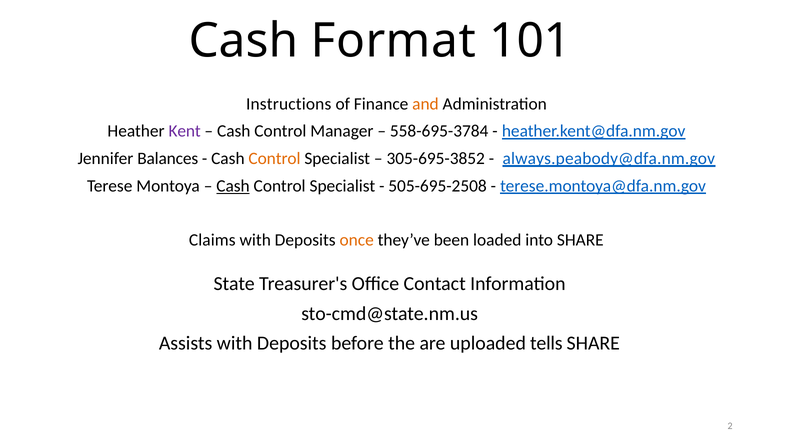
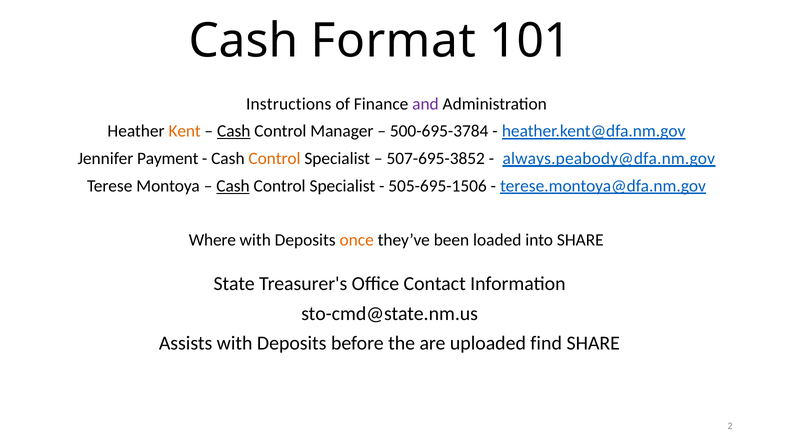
and colour: orange -> purple (425, 104)
Kent colour: purple -> orange (185, 131)
Cash underline: none -> present (234, 131)
558-695-3784: 558-695-3784 -> 500-695-3784 (439, 131)
Balances: Balances -> Payment (168, 159)
305-695-3852: 305-695-3852 -> 507-695-3852 (436, 159)
505-695-2508: 505-695-2508 -> 505-695-1506 (438, 186)
Claims: Claims -> Where (212, 240)
tells: tells -> find (546, 343)
